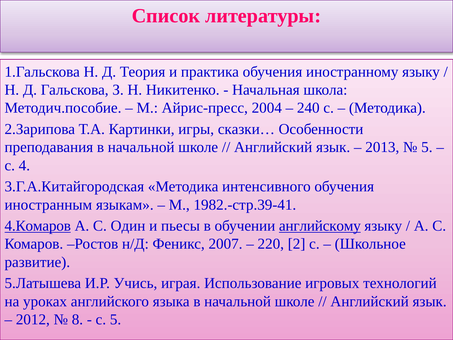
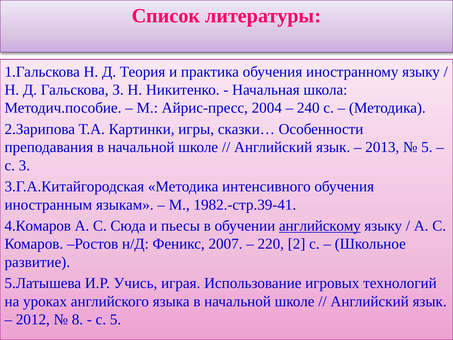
4: 4 -> 3 (24, 165)
4.Комаров underline: present -> none (38, 226)
Один: Один -> Сюда (128, 226)
